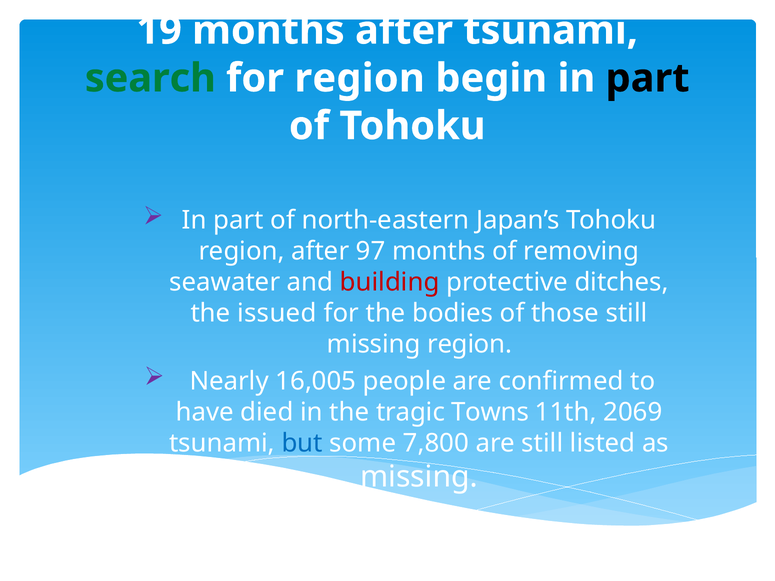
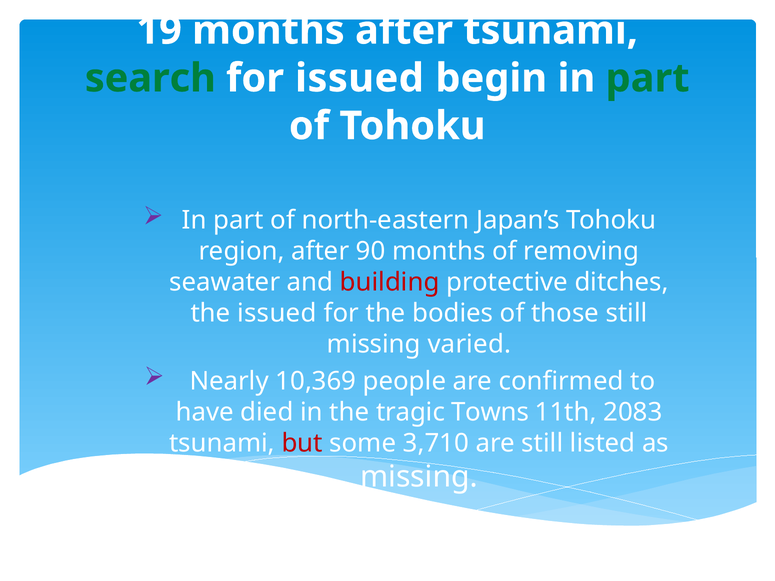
for region: region -> issued (359, 78)
part colour: black -> green (648, 78)
97: 97 -> 90 (371, 251)
missing region: region -> varied (469, 344)
16,005: 16,005 -> 10,369 (316, 381)
2069: 2069 -> 2083 (633, 412)
but colour: blue -> red (302, 443)
7,800: 7,800 -> 3,710 (436, 443)
